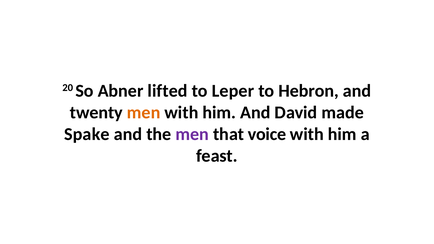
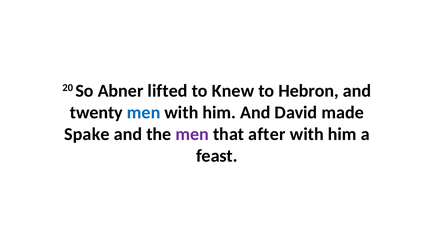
Leper: Leper -> Knew (233, 91)
men colour: orange -> blue (144, 112)
voice: voice -> after (267, 134)
